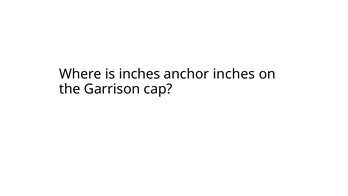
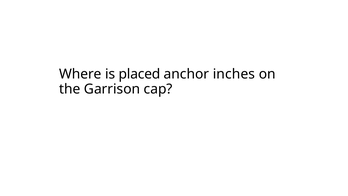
is inches: inches -> placed (140, 74)
